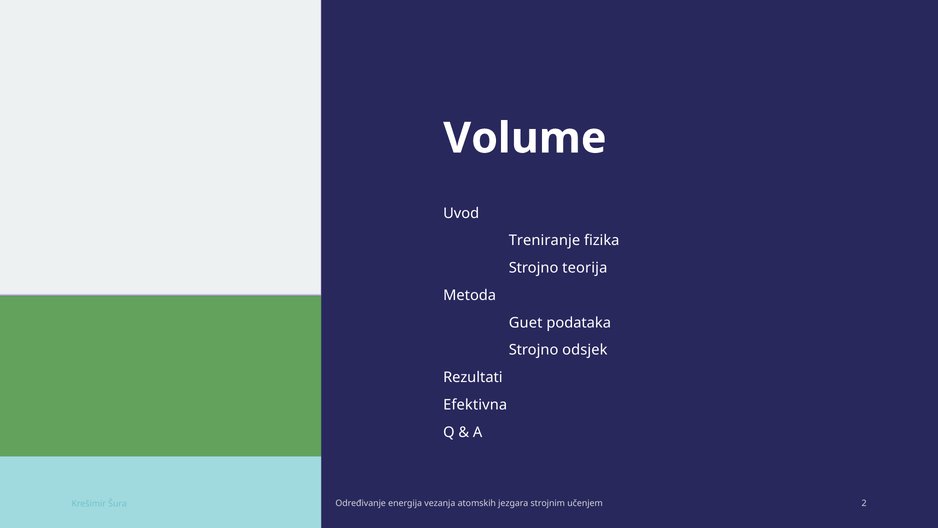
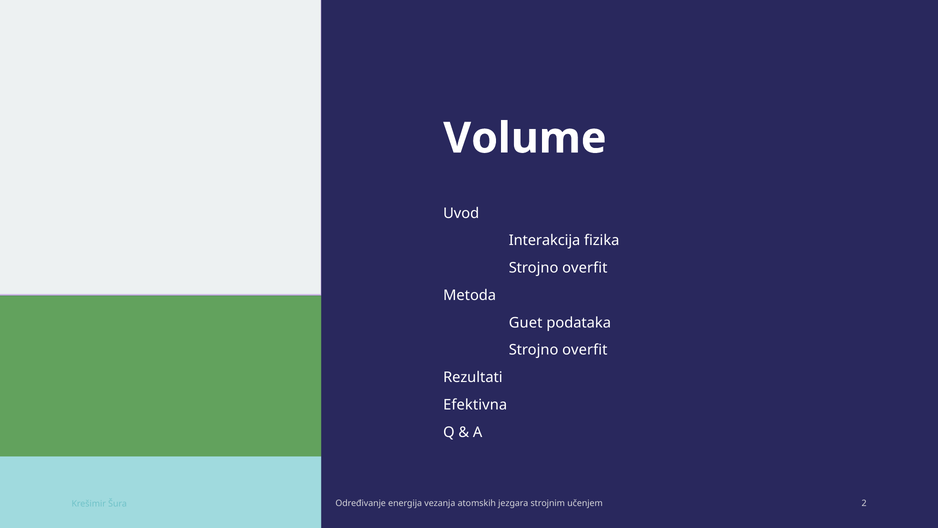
Treniranje: Treniranje -> Interakcija (545, 240)
teorija: teorija -> overfit (585, 268)
odsjek: odsjek -> overfit (585, 350)
